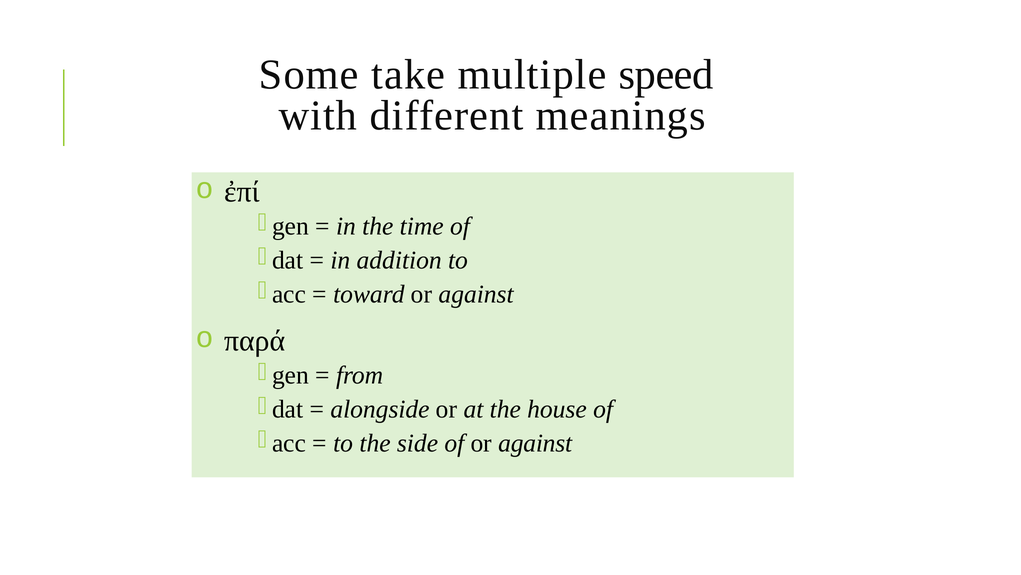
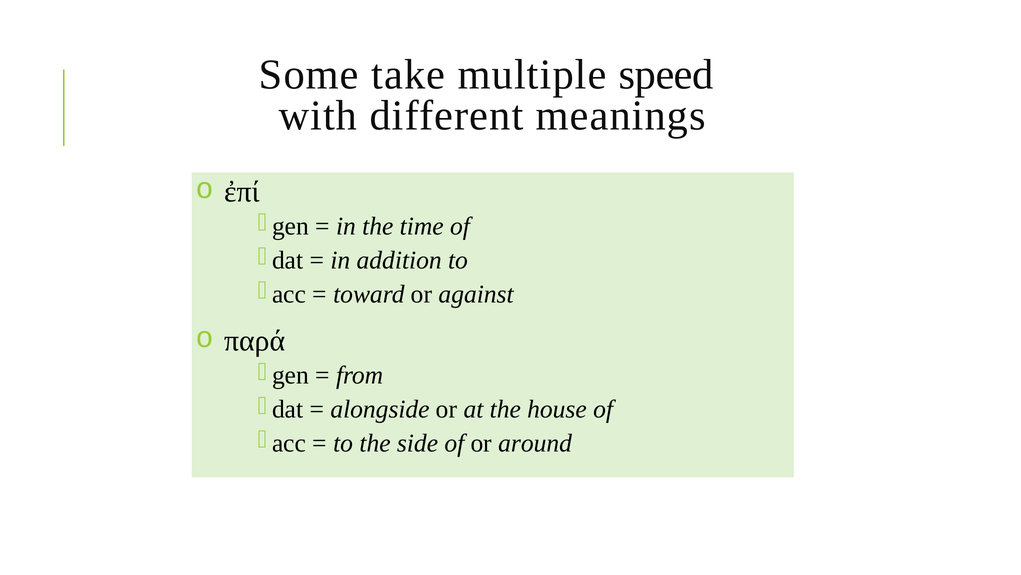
of or against: against -> around (535, 443)
